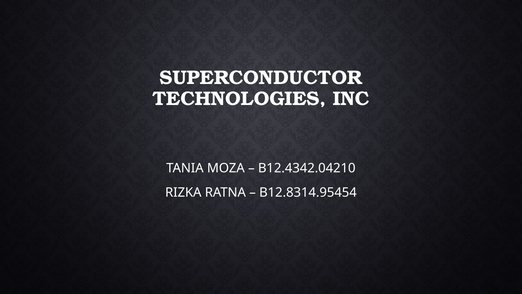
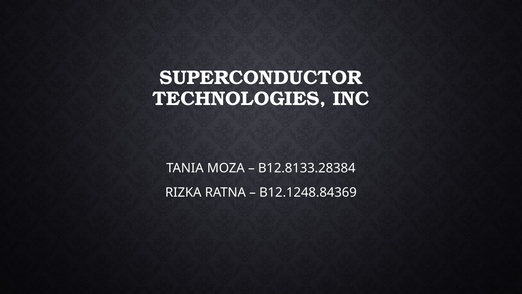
B12.4342.04210: B12.4342.04210 -> B12.8133.28384 (307, 168)
B12.8314.95454: B12.8314.95454 -> B12.1248.84369 (308, 192)
